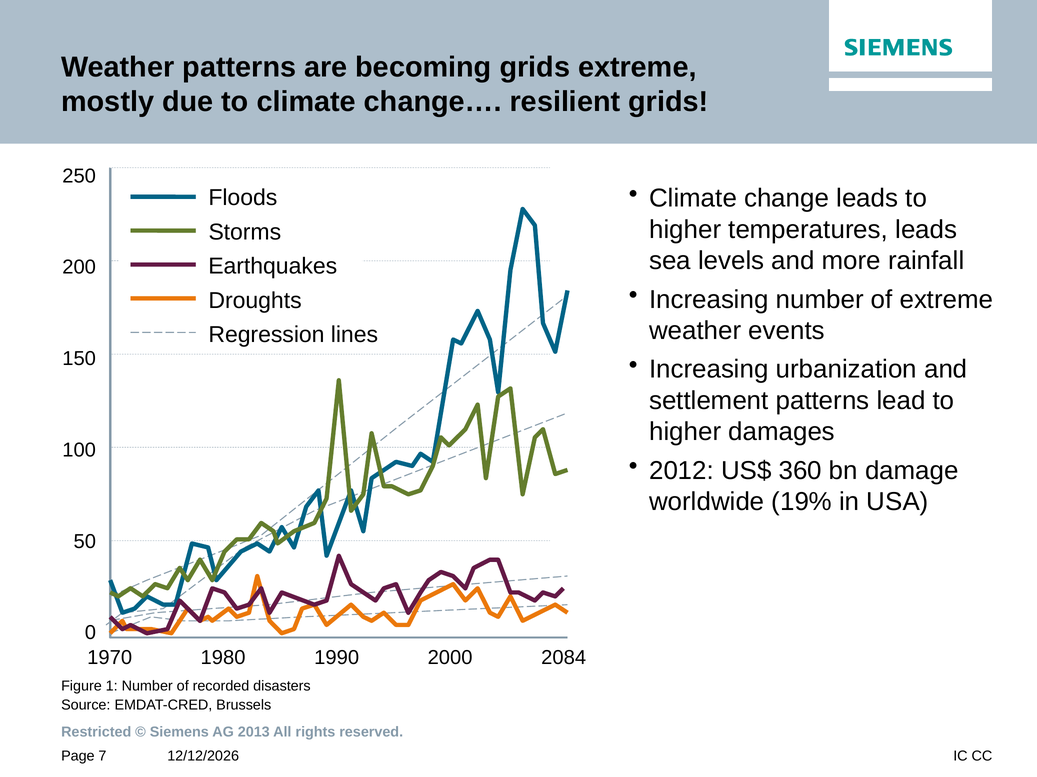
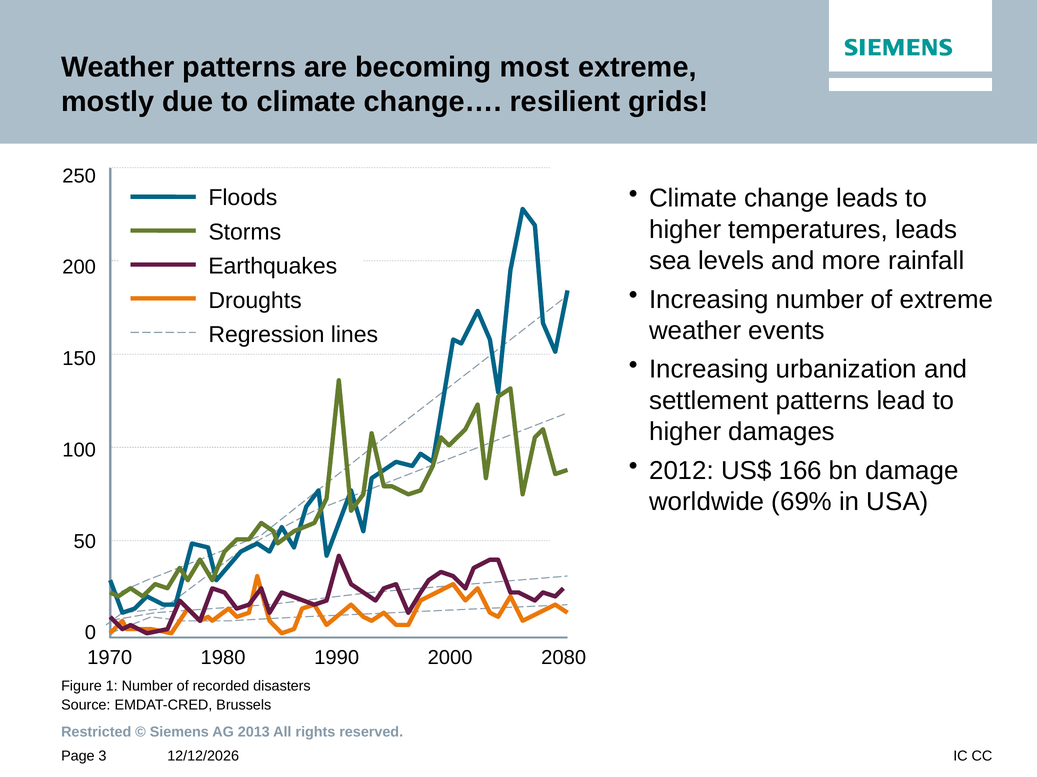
becoming grids: grids -> most (535, 67)
360: 360 -> 166 (800, 471)
19%: 19% -> 69% (802, 502)
2084: 2084 -> 2080 (564, 658)
7: 7 -> 3 (102, 757)
